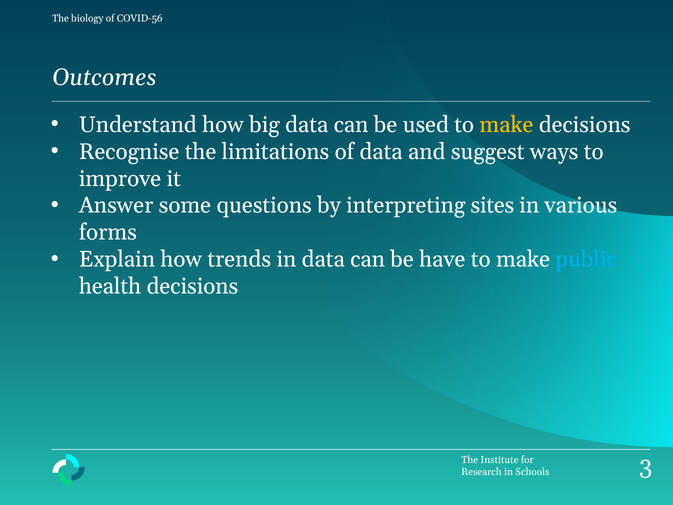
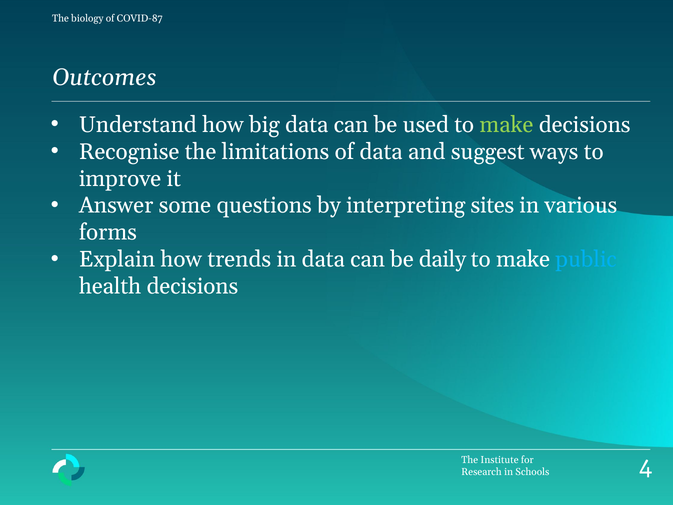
COVID-56: COVID-56 -> COVID-87 (140, 19)
make colour: yellow -> light green (506, 125)
have: have -> daily (442, 259)
3: 3 -> 4 (646, 466)
